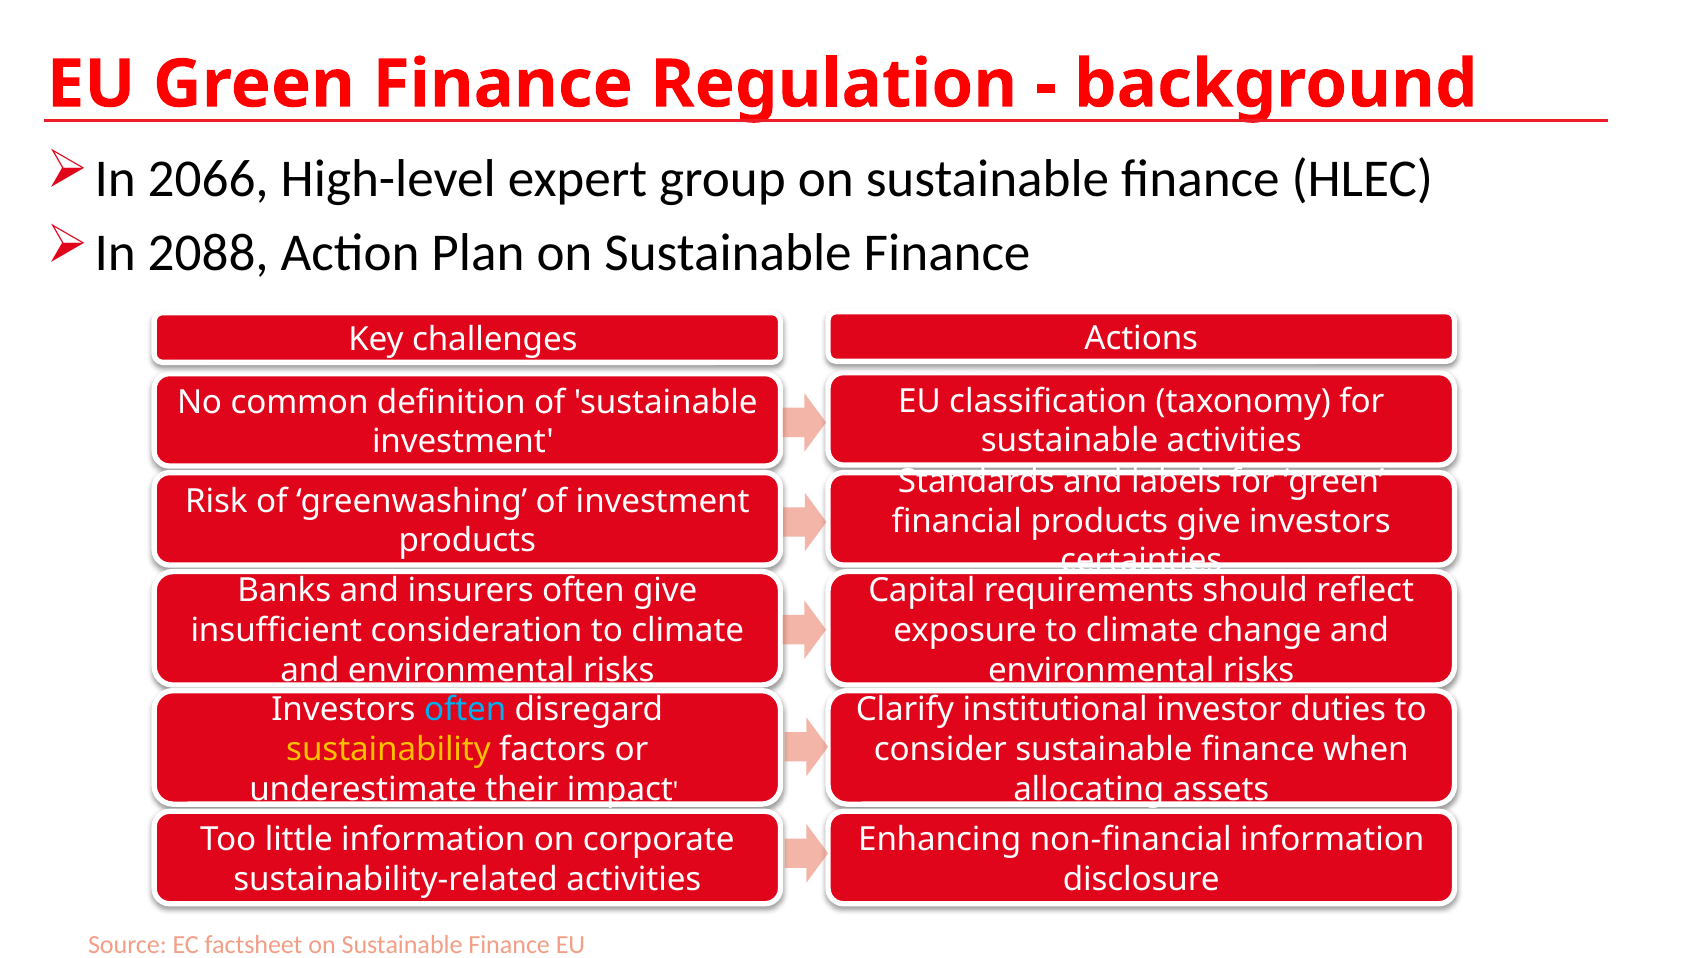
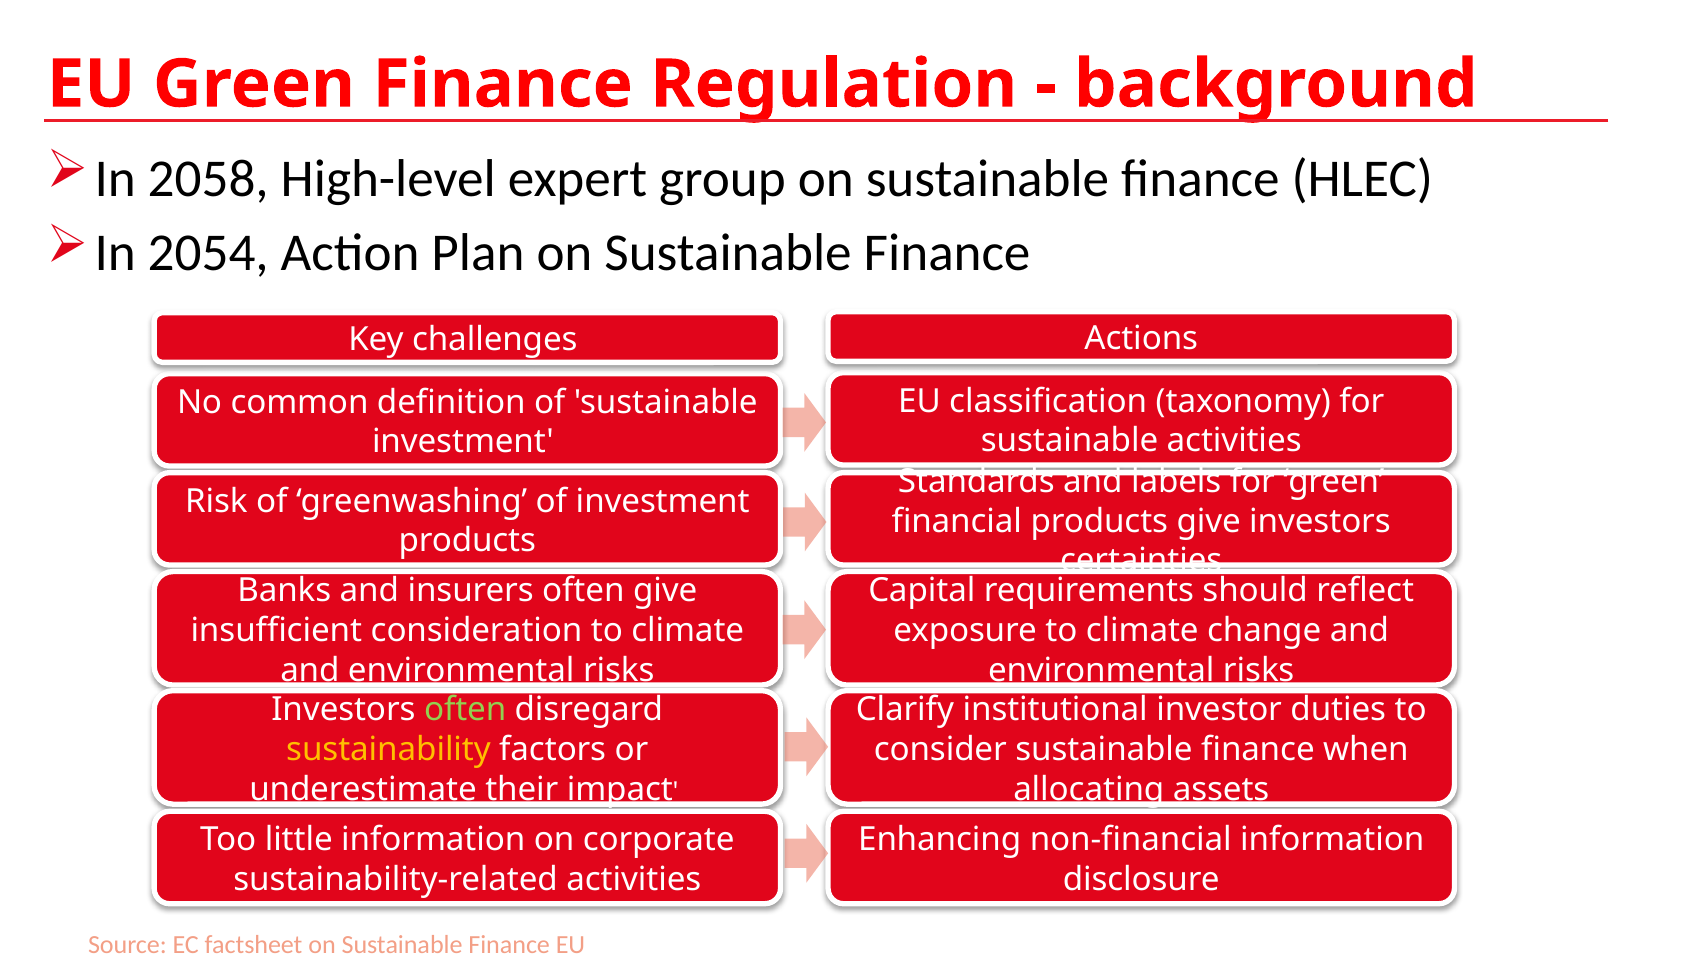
2066: 2066 -> 2058 (208, 179)
2088: 2088 -> 2054 (208, 253)
often colour: light blue -> light green (465, 710)
